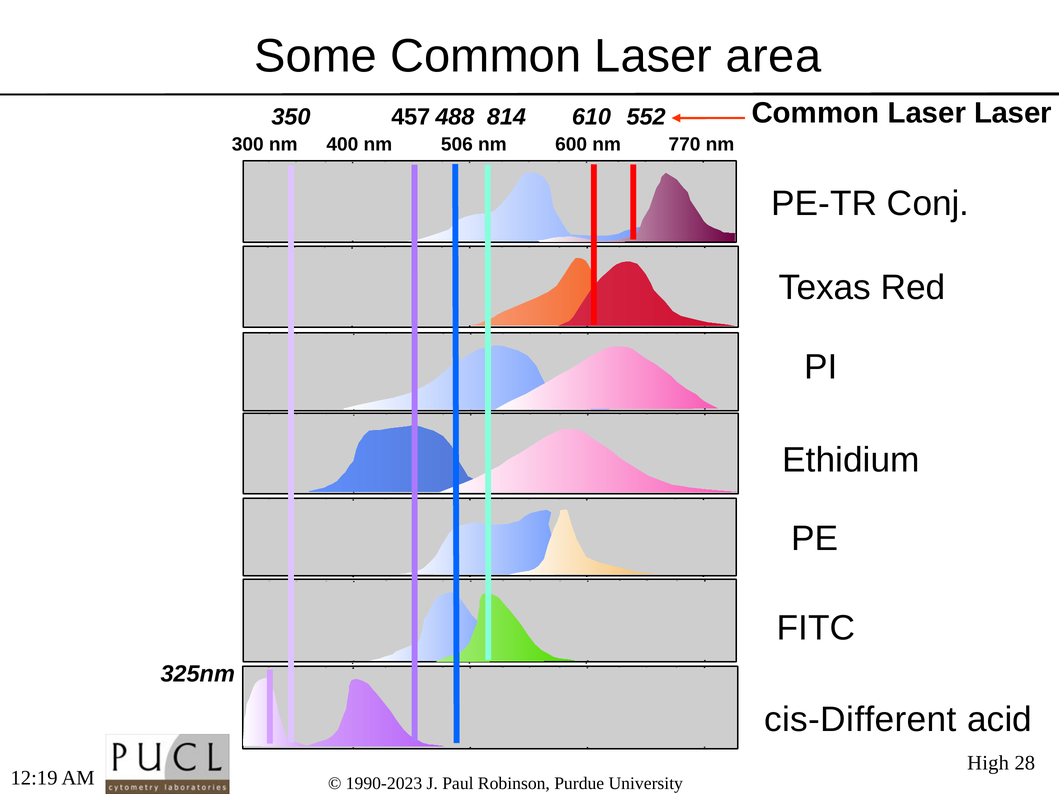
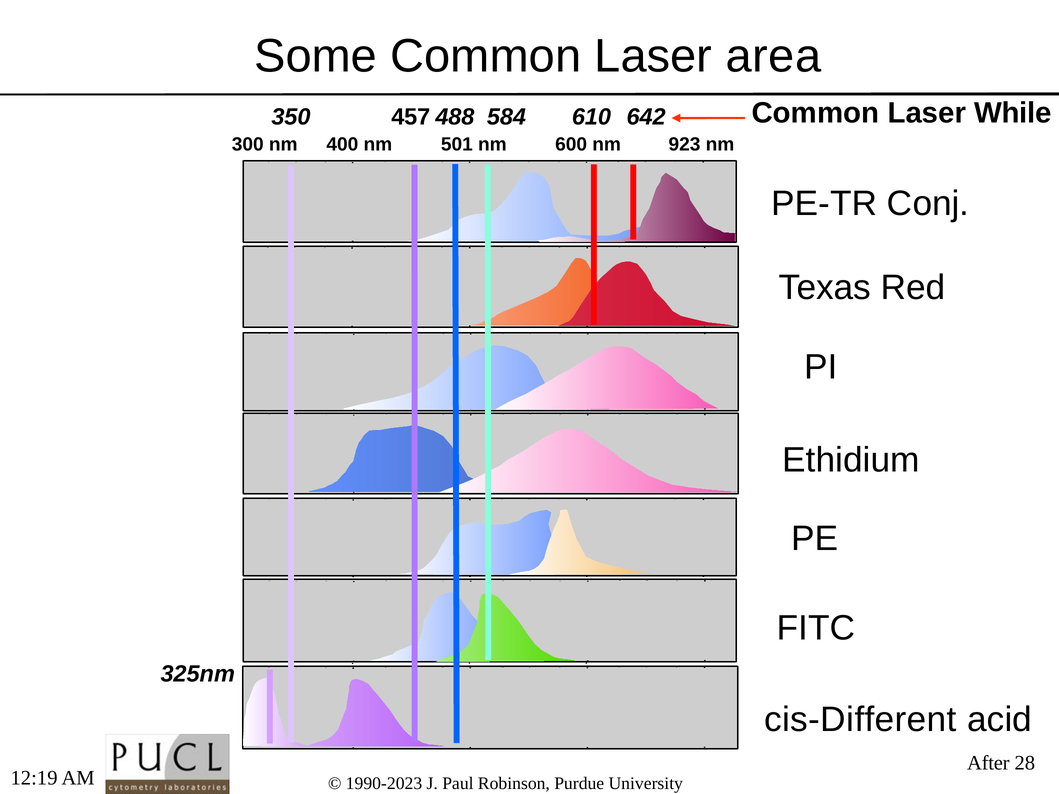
814: 814 -> 584 (506, 117)
552: 552 -> 642 (646, 117)
Laser Laser: Laser -> While (1013, 113)
506: 506 -> 501 (457, 144)
770: 770 -> 923 (685, 144)
High: High -> After (988, 763)
